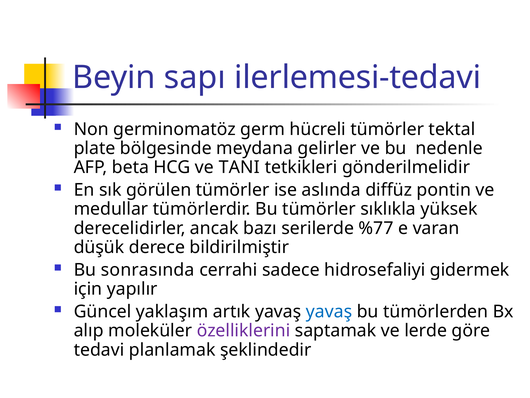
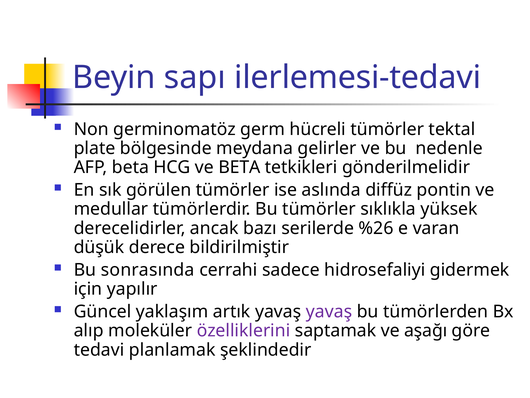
ve TANI: TANI -> BETA (239, 167)
%77: %77 -> %26 (376, 228)
yavaş colour: blue -> purple (329, 311)
lerde: lerde -> aşağı (426, 330)
